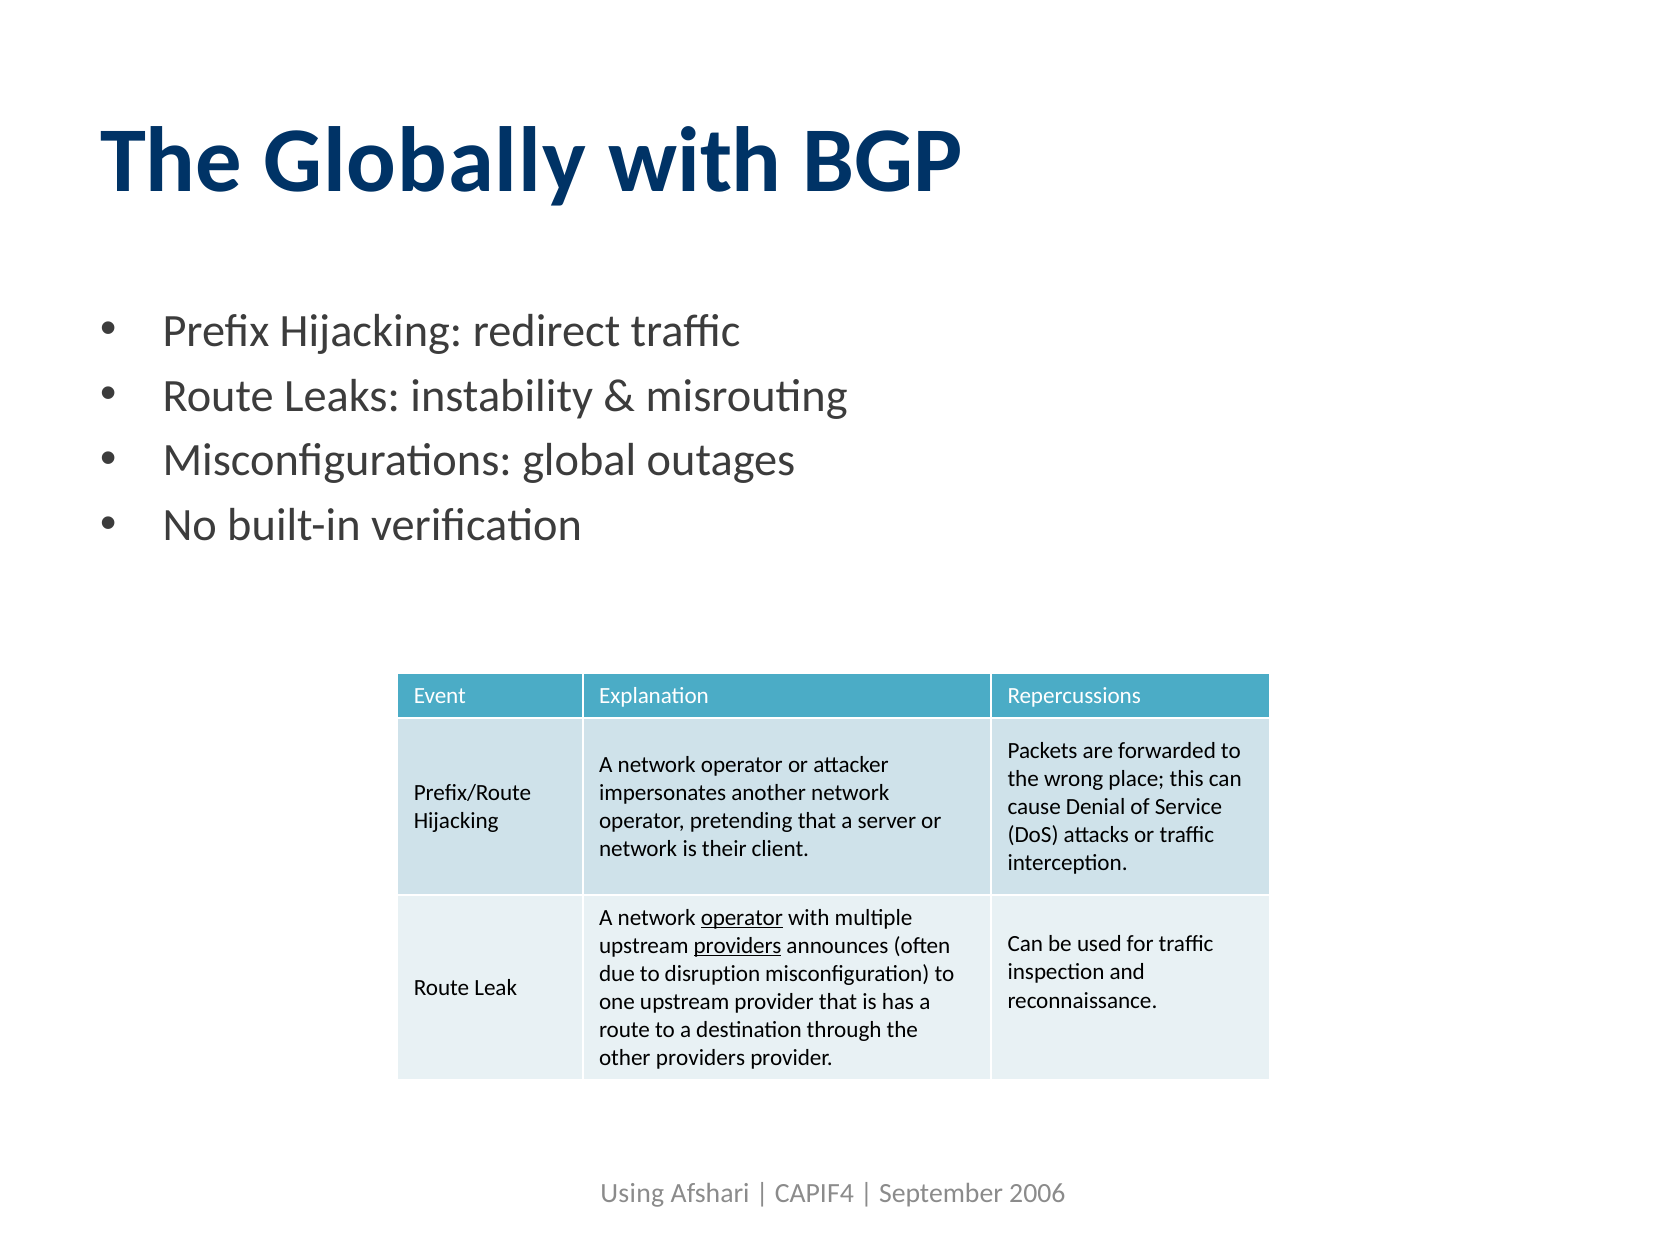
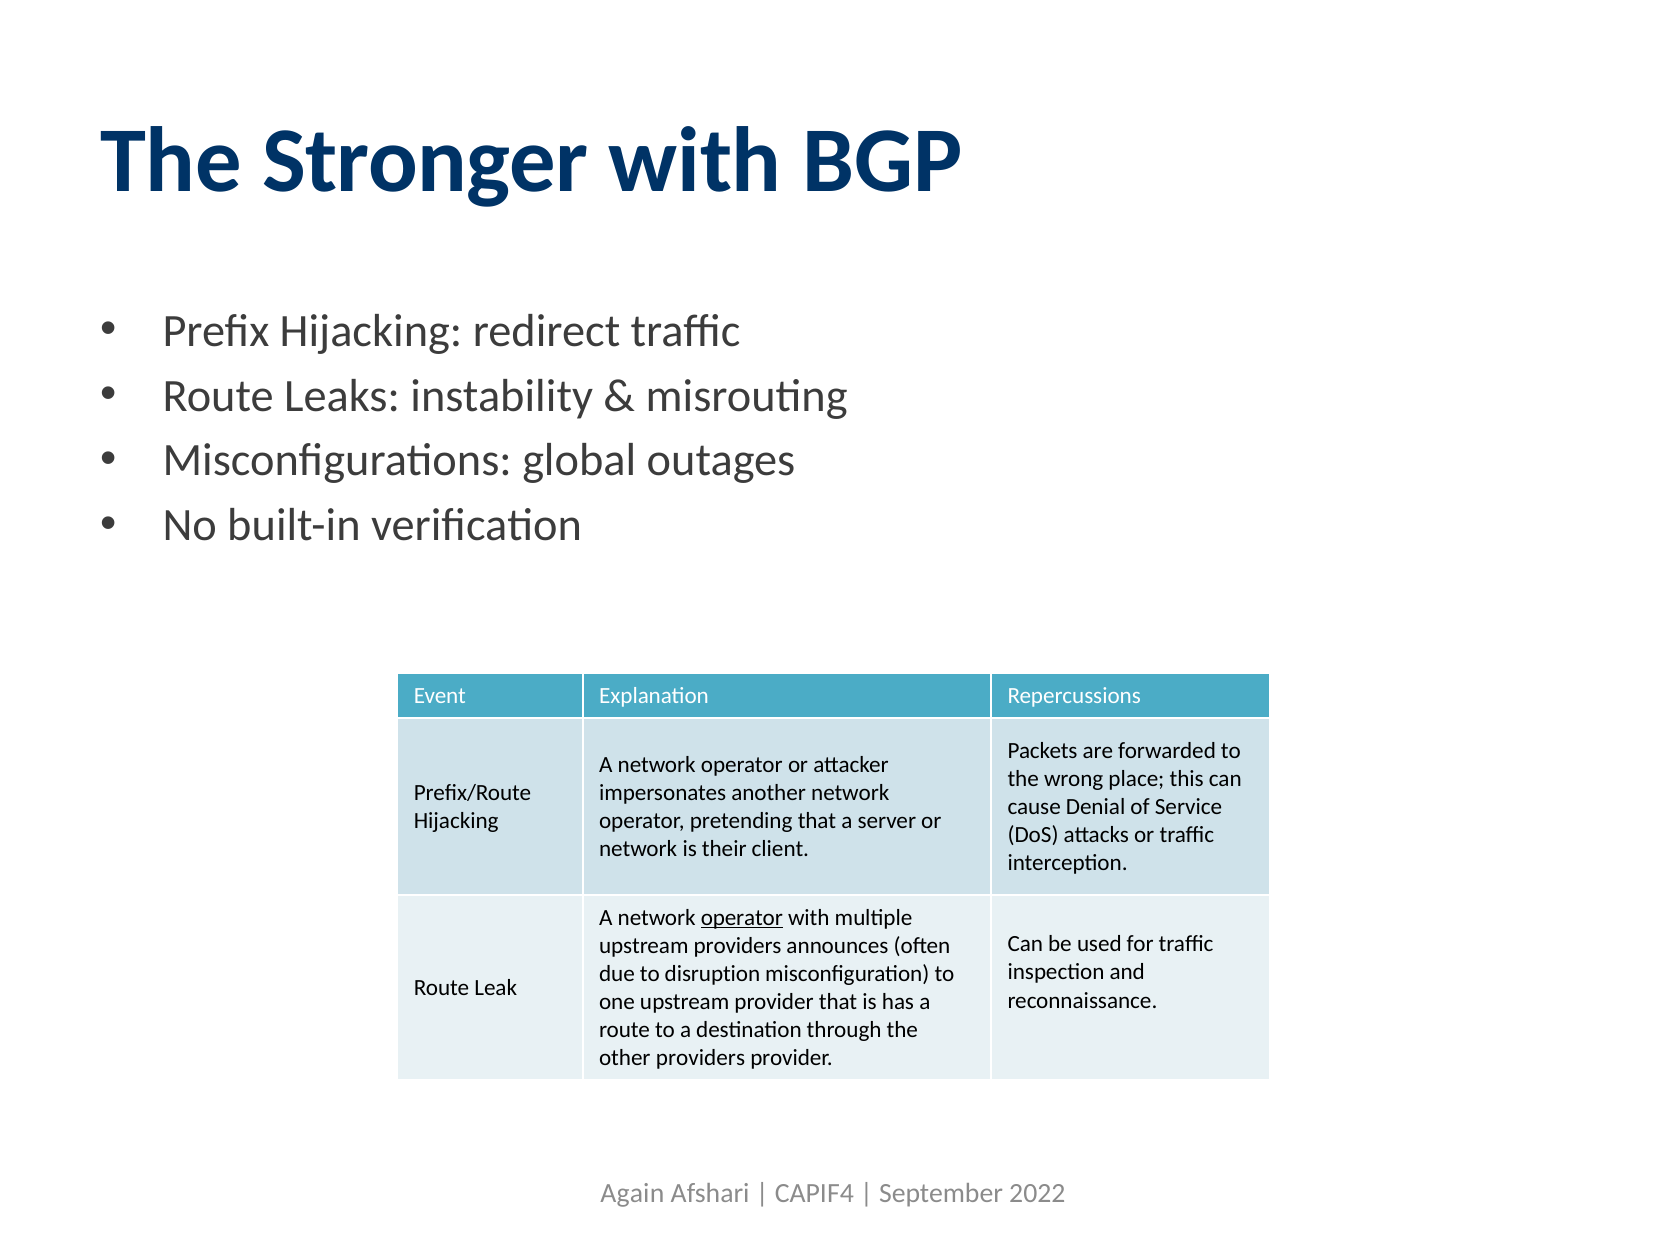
Globally: Globally -> Stronger (426, 161)
providers underline: present -> none (738, 946)
Using: Using -> Again (632, 1194)
2006: 2006 -> 2022 (1037, 1194)
